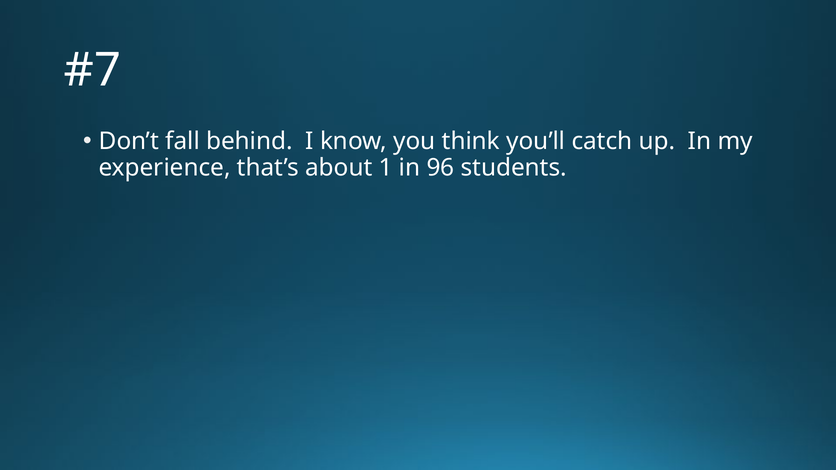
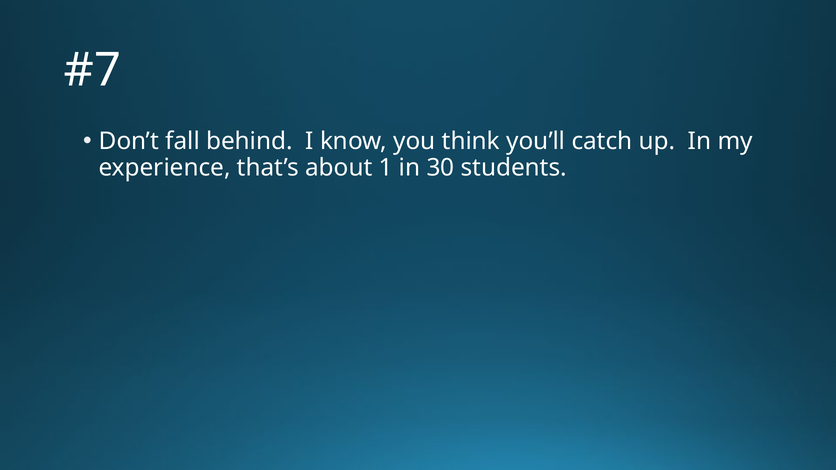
96: 96 -> 30 (440, 168)
